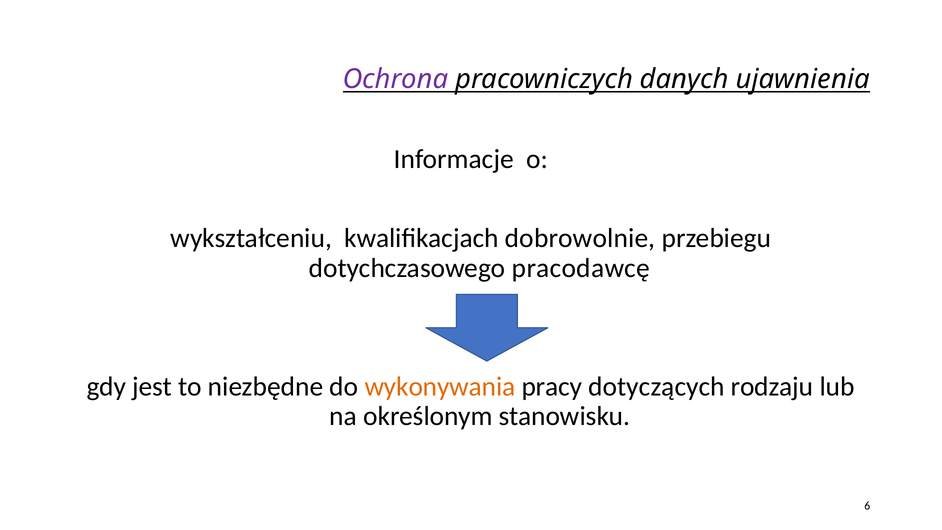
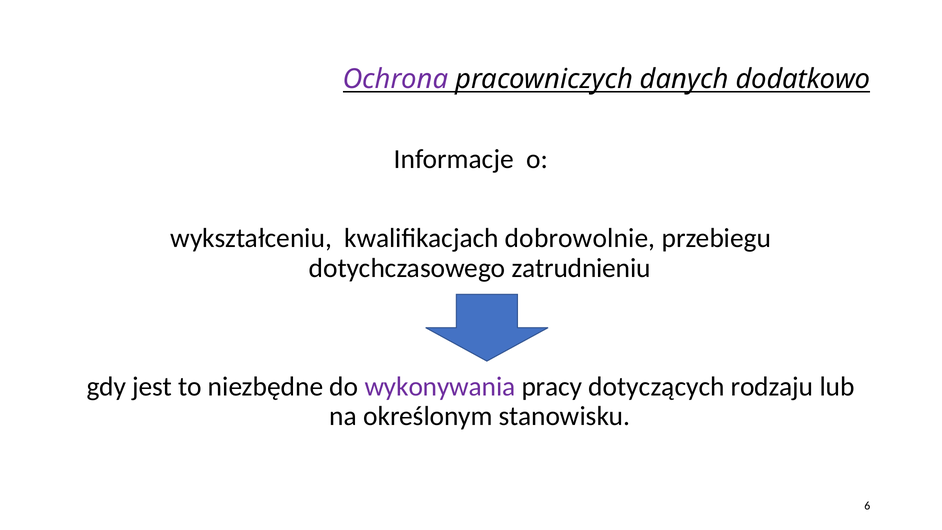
ujawnienia: ujawnienia -> dodatkowo (803, 79)
pracodawcę: pracodawcę -> zatrudnieniu (581, 268)
wykonywania colour: orange -> purple (440, 386)
